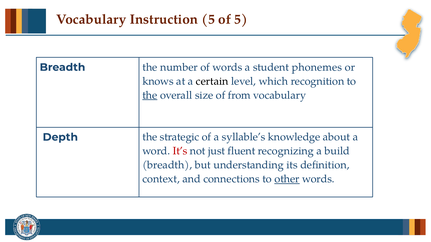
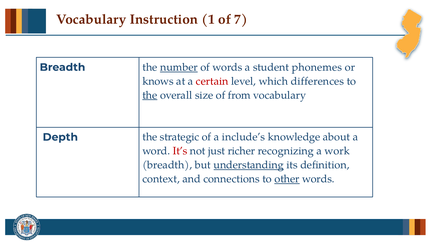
Instruction 5: 5 -> 1 (208, 19)
of 5: 5 -> 7 (241, 19)
number underline: none -> present (179, 67)
certain colour: black -> red (212, 81)
recognition: recognition -> differences (317, 81)
syllable’s: syllable’s -> include’s (244, 137)
fluent: fluent -> richer (241, 151)
build: build -> work (337, 151)
understanding underline: none -> present (249, 165)
